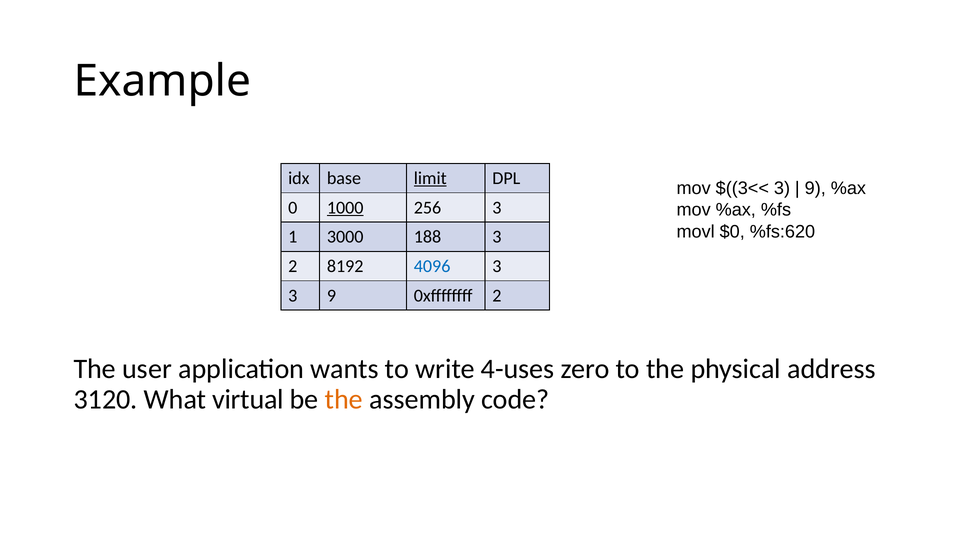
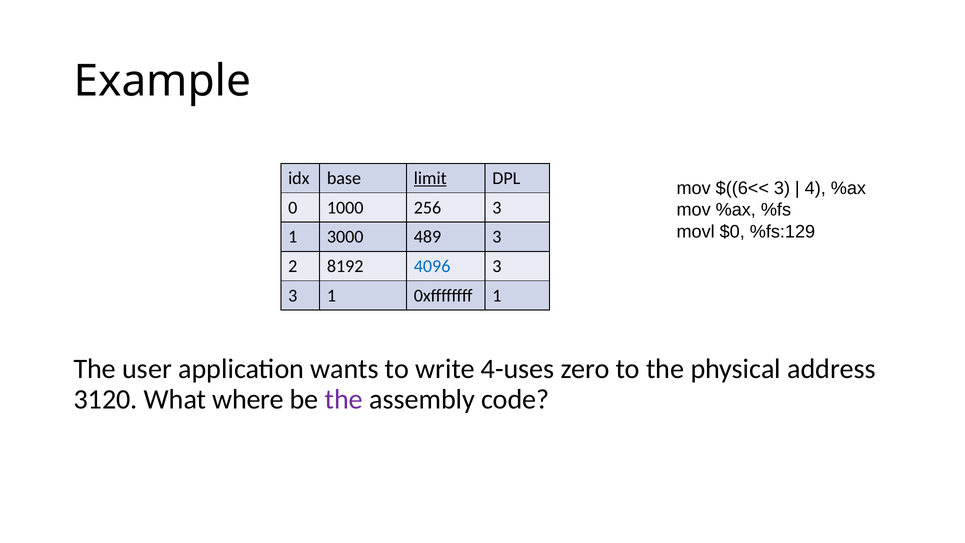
$((3<<: $((3<< -> $((6<< (742, 188)
9: 9 -> 4 (815, 188)
1000 underline: present -> none (345, 208)
%fs:620: %fs:620 -> %fs:129 (783, 231)
188: 188 -> 489 (428, 237)
9: 9 -> 1 (331, 296)
0xffffffff 2: 2 -> 1 (497, 296)
virtual: virtual -> where (248, 399)
the colour: orange -> purple (344, 399)
